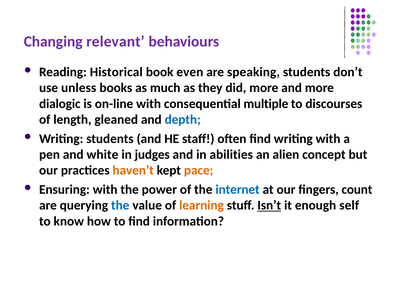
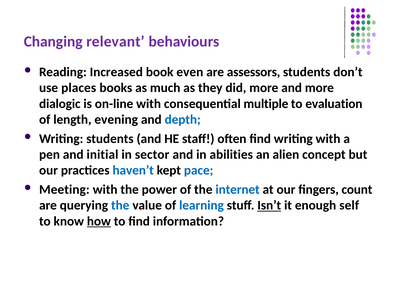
Historical: Historical -> Increased (116, 72)
speaking: speaking -> assessors (254, 72)
unless: unless -> places (79, 88)
discourses: discourses -> evaluation (334, 104)
gleaned: gleaned -> evening (116, 120)
white: white -> initial (102, 155)
judges: judges -> sector (152, 155)
haven’t colour: orange -> blue (133, 170)
pace colour: orange -> blue (199, 170)
Ensuring: Ensuring -> Meeting (64, 190)
learning colour: orange -> blue (201, 205)
how underline: none -> present (99, 221)
